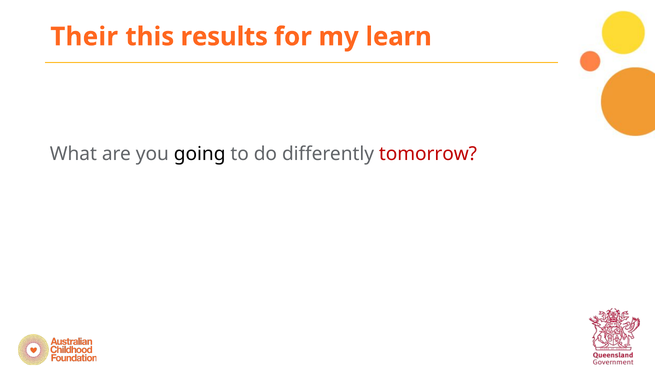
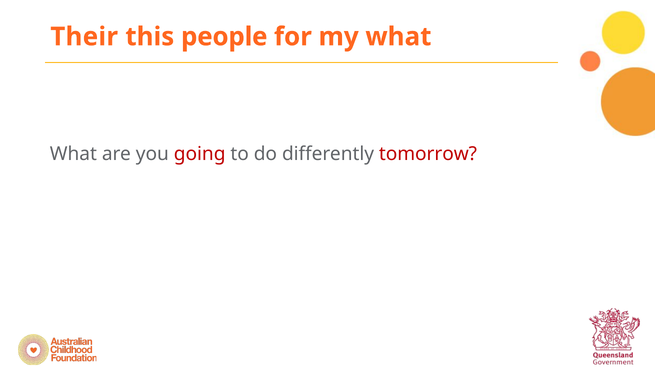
results: results -> people (224, 37)
my learn: learn -> what (398, 37)
going colour: black -> red (200, 154)
